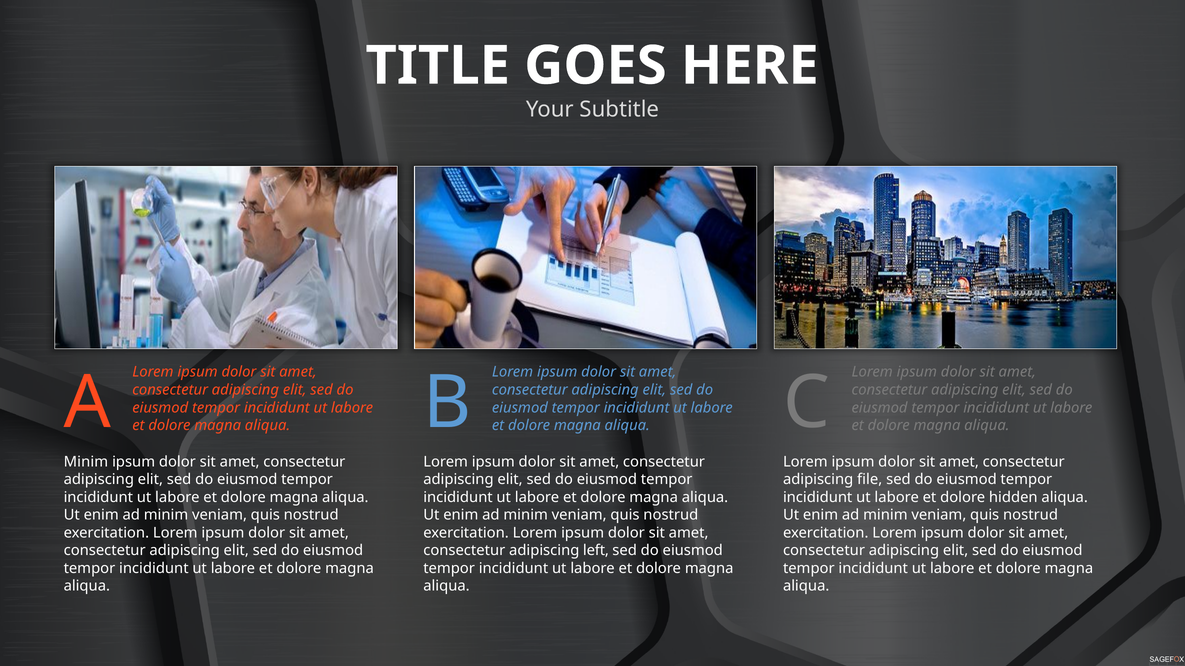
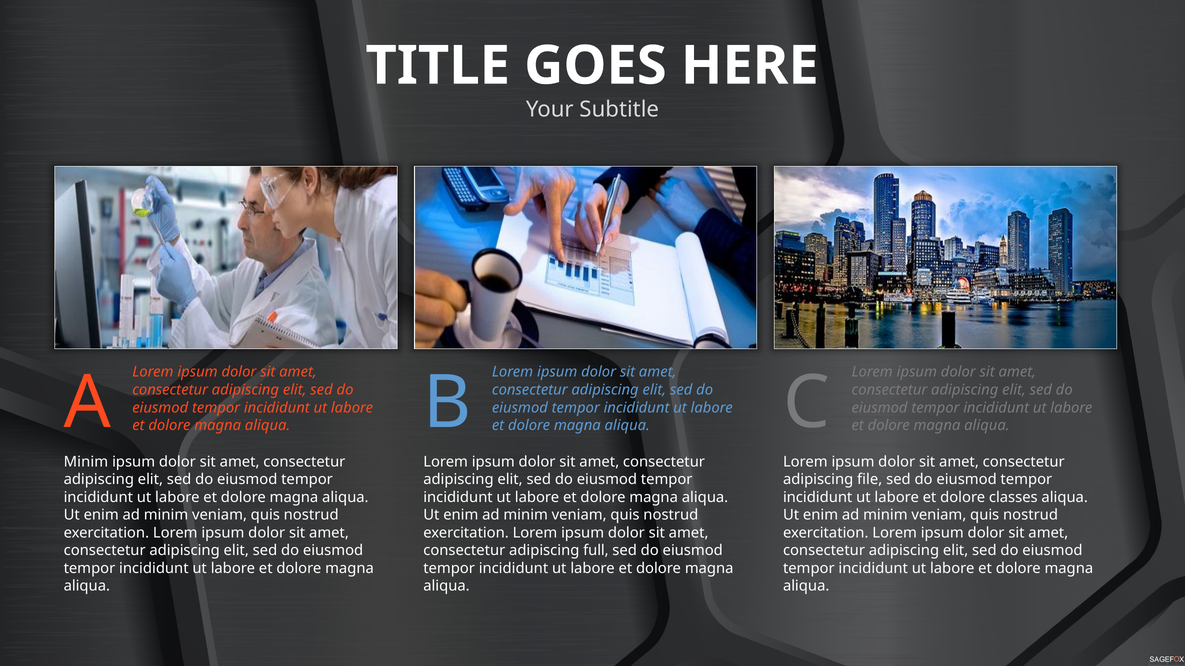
hidden: hidden -> classes (1013, 498)
left: left -> full (596, 551)
